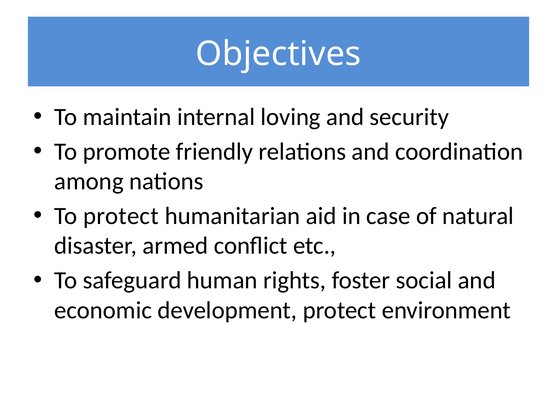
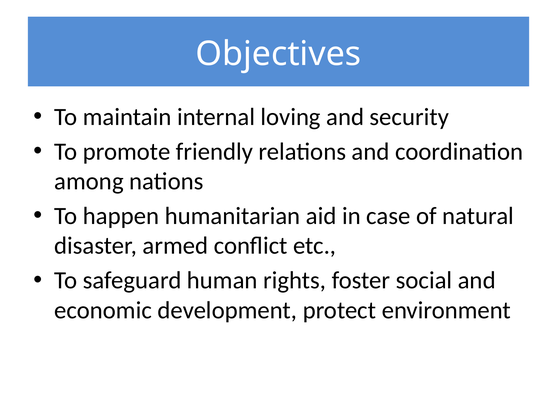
To protect: protect -> happen (121, 216)
